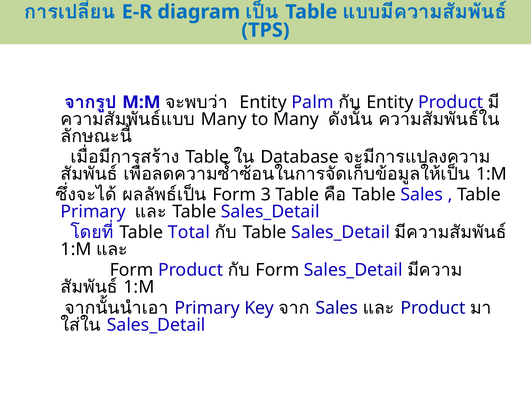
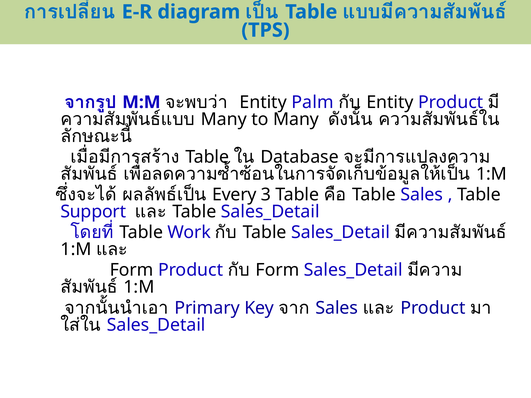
Form: Form -> Every (234, 195)
Primary: Primary -> Support (93, 212)
Total: Total -> Work (189, 233)
